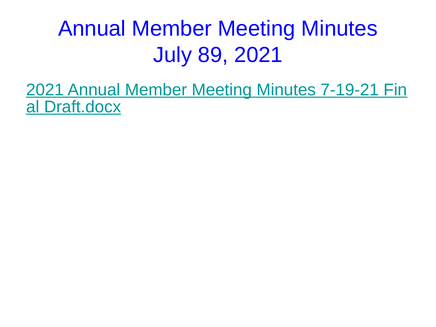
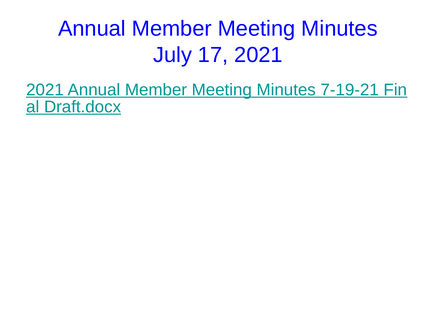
89: 89 -> 17 (213, 55)
